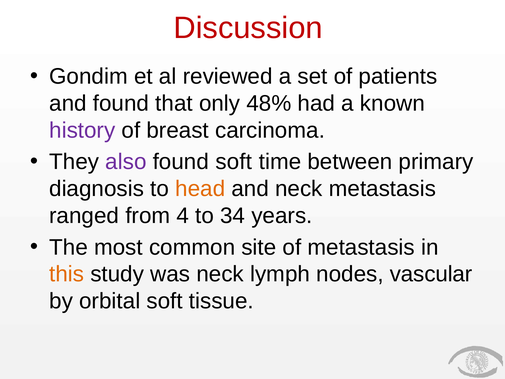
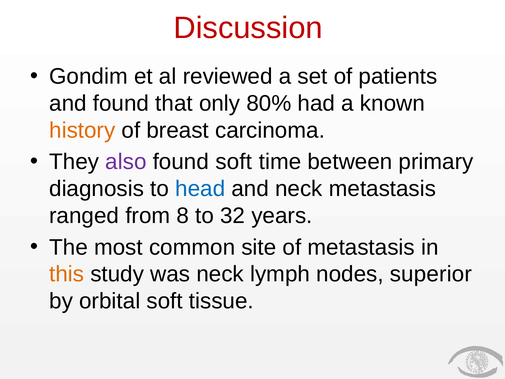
48%: 48% -> 80% (269, 103)
history colour: purple -> orange (82, 130)
head colour: orange -> blue (200, 189)
4: 4 -> 8 (183, 216)
34: 34 -> 32 (233, 216)
vascular: vascular -> superior (431, 274)
